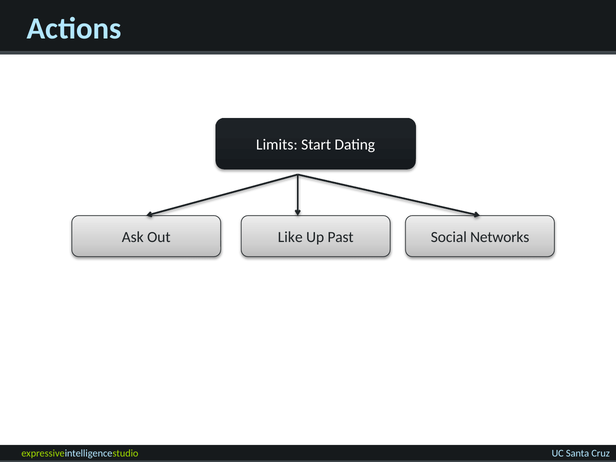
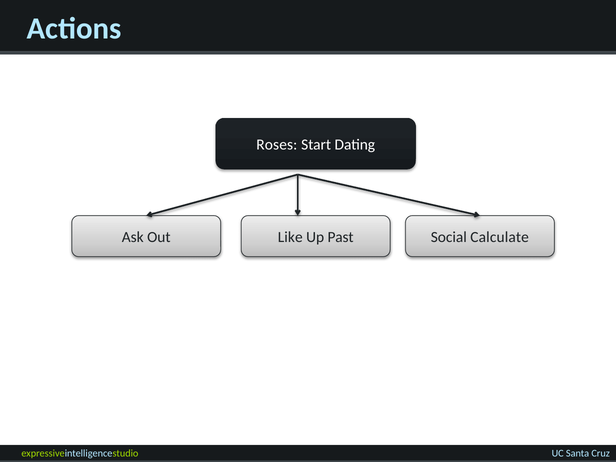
Limits: Limits -> Roses (277, 145)
Networks: Networks -> Calculate (500, 237)
